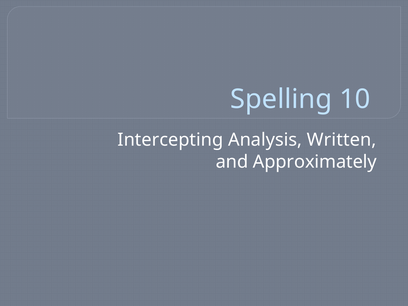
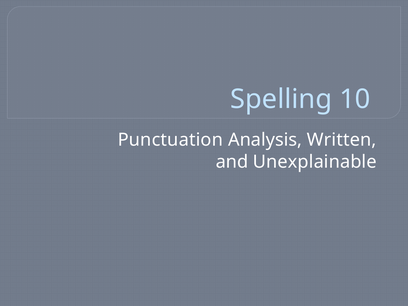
Intercepting: Intercepting -> Punctuation (170, 140)
Approximately: Approximately -> Unexplainable (315, 162)
